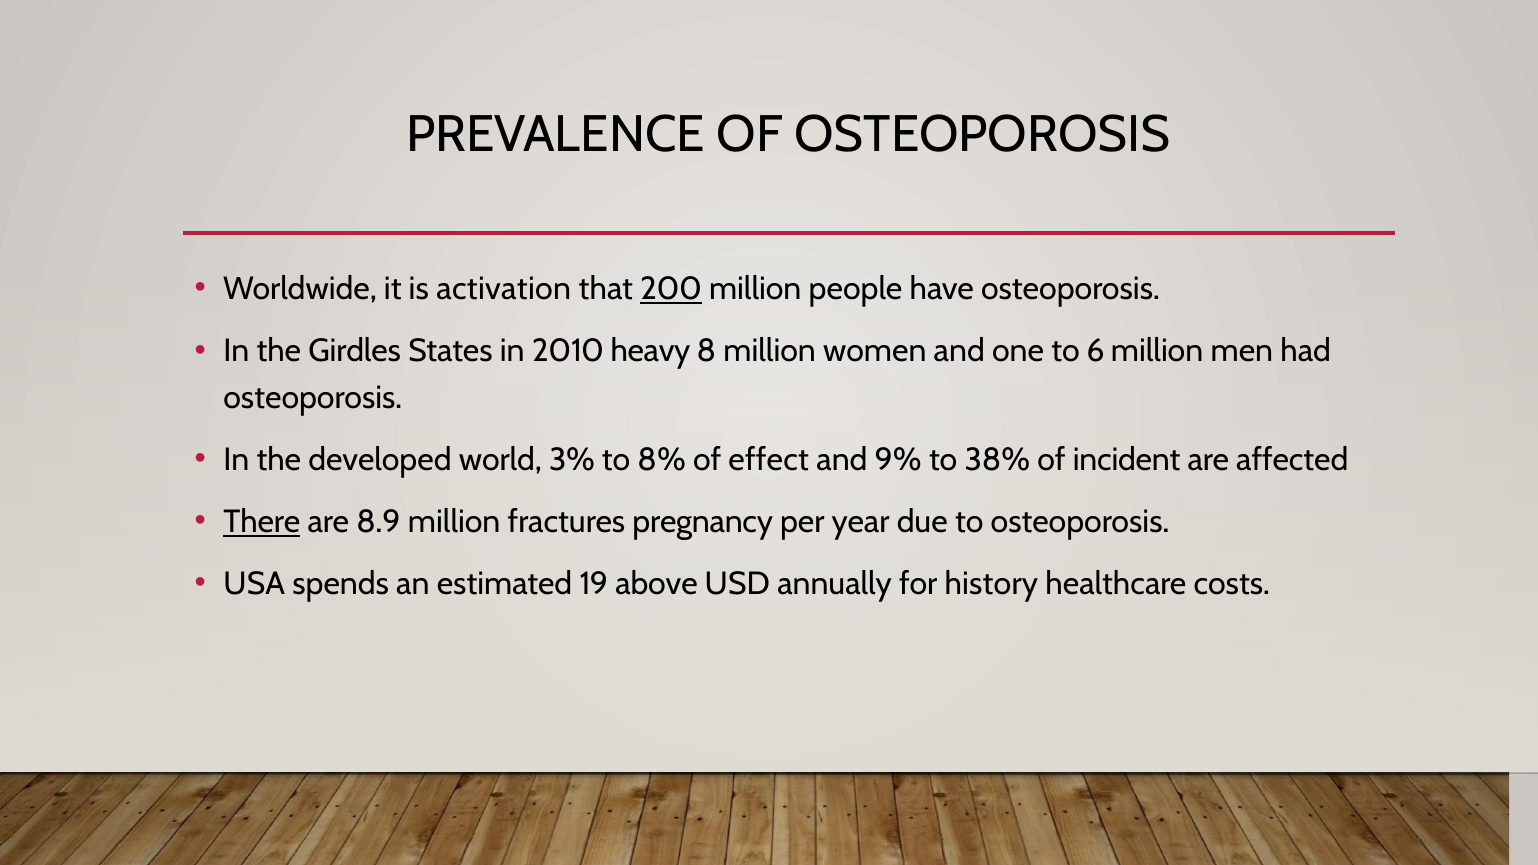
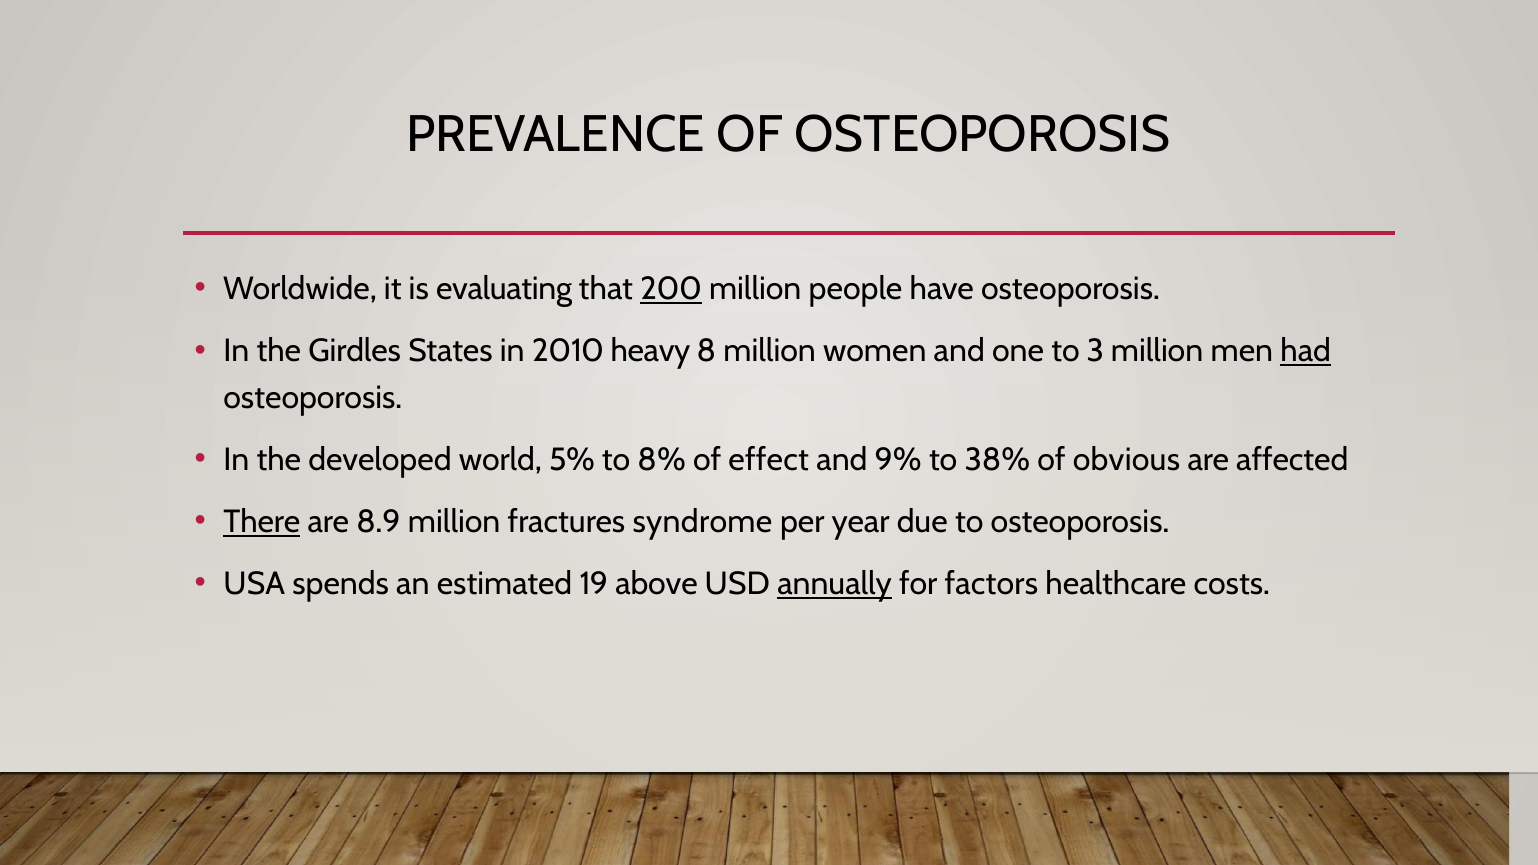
activation: activation -> evaluating (504, 289)
6: 6 -> 3 (1095, 351)
had underline: none -> present (1306, 351)
3%: 3% -> 5% (572, 460)
incident: incident -> obvious (1126, 460)
pregnancy: pregnancy -> syndrome (702, 522)
annually underline: none -> present (835, 584)
history: history -> factors (991, 584)
